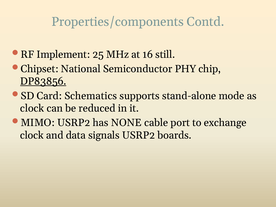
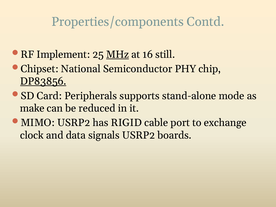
MHz underline: none -> present (118, 54)
Schematics: Schematics -> Peripherals (91, 96)
clock: clock -> make (32, 108)
NONE: NONE -> RIGID (126, 123)
